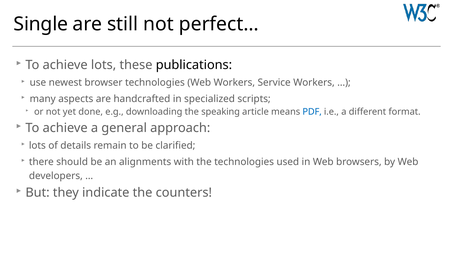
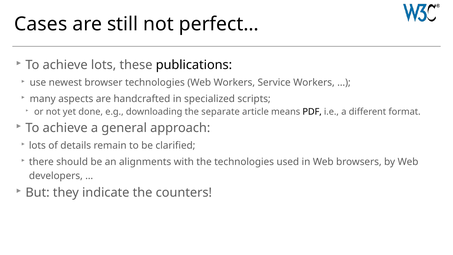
Single: Single -> Cases (41, 24)
speaking: speaking -> separate (220, 112)
PDF colour: blue -> black (312, 112)
